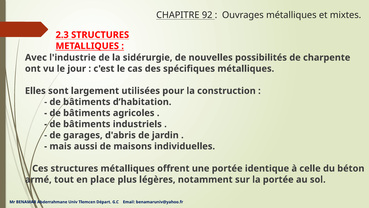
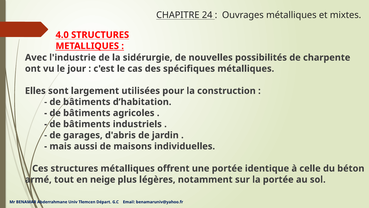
92: 92 -> 24 (207, 15)
2.3: 2.3 -> 4.0 (62, 35)
place: place -> neige (103, 179)
